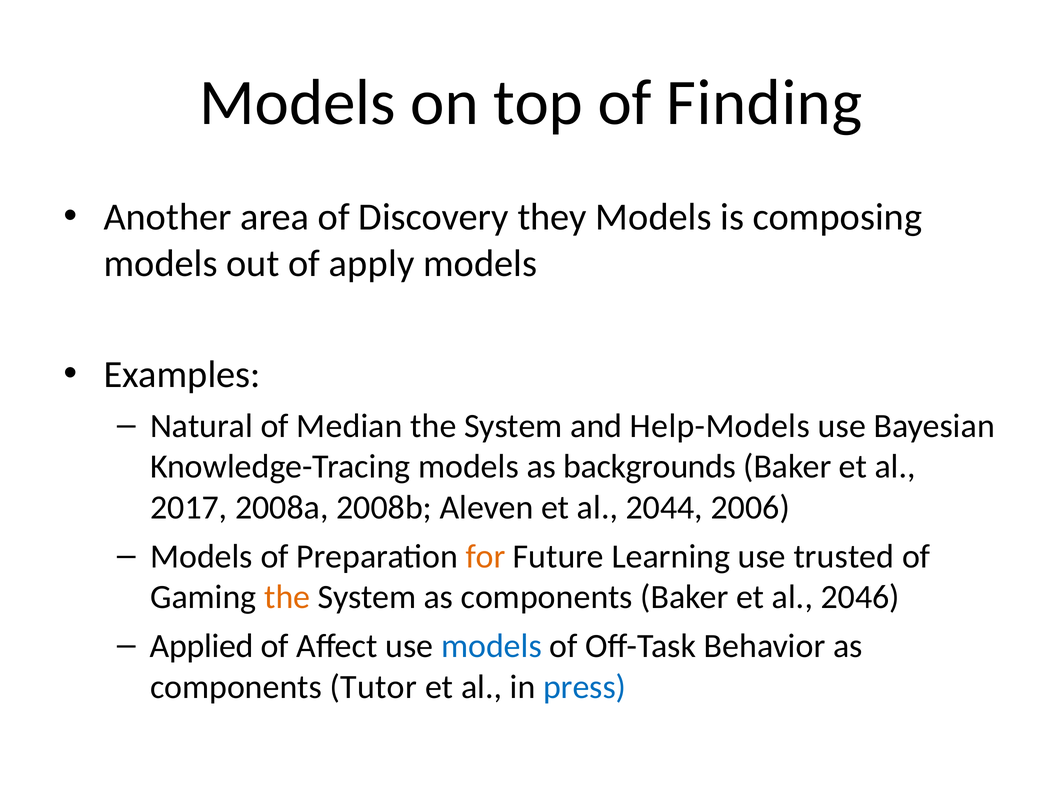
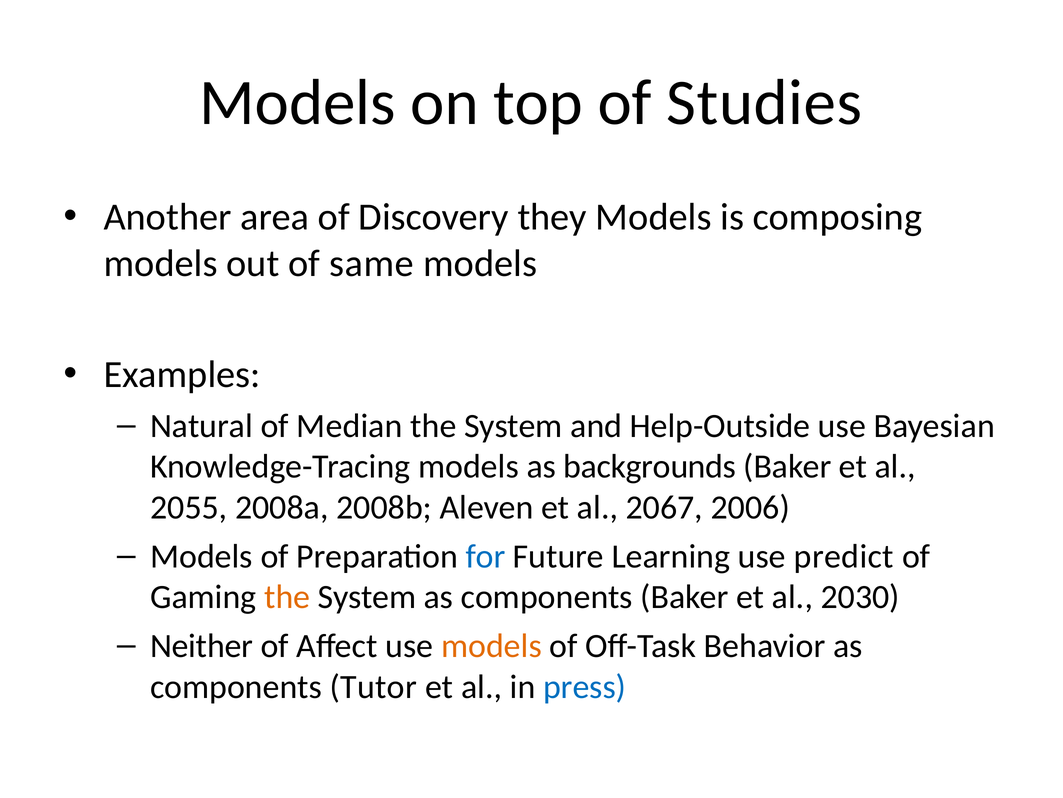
Finding: Finding -> Studies (764, 103)
apply: apply -> same (372, 263)
Help-Models: Help-Models -> Help-Outside (720, 425)
2017: 2017 -> 2055 (189, 507)
2044: 2044 -> 2067 (664, 507)
for colour: orange -> blue (486, 556)
trusted: trusted -> predict (844, 556)
2046: 2046 -> 2030 (860, 597)
Applied: Applied -> Neither (202, 646)
models colour: blue -> orange (491, 646)
